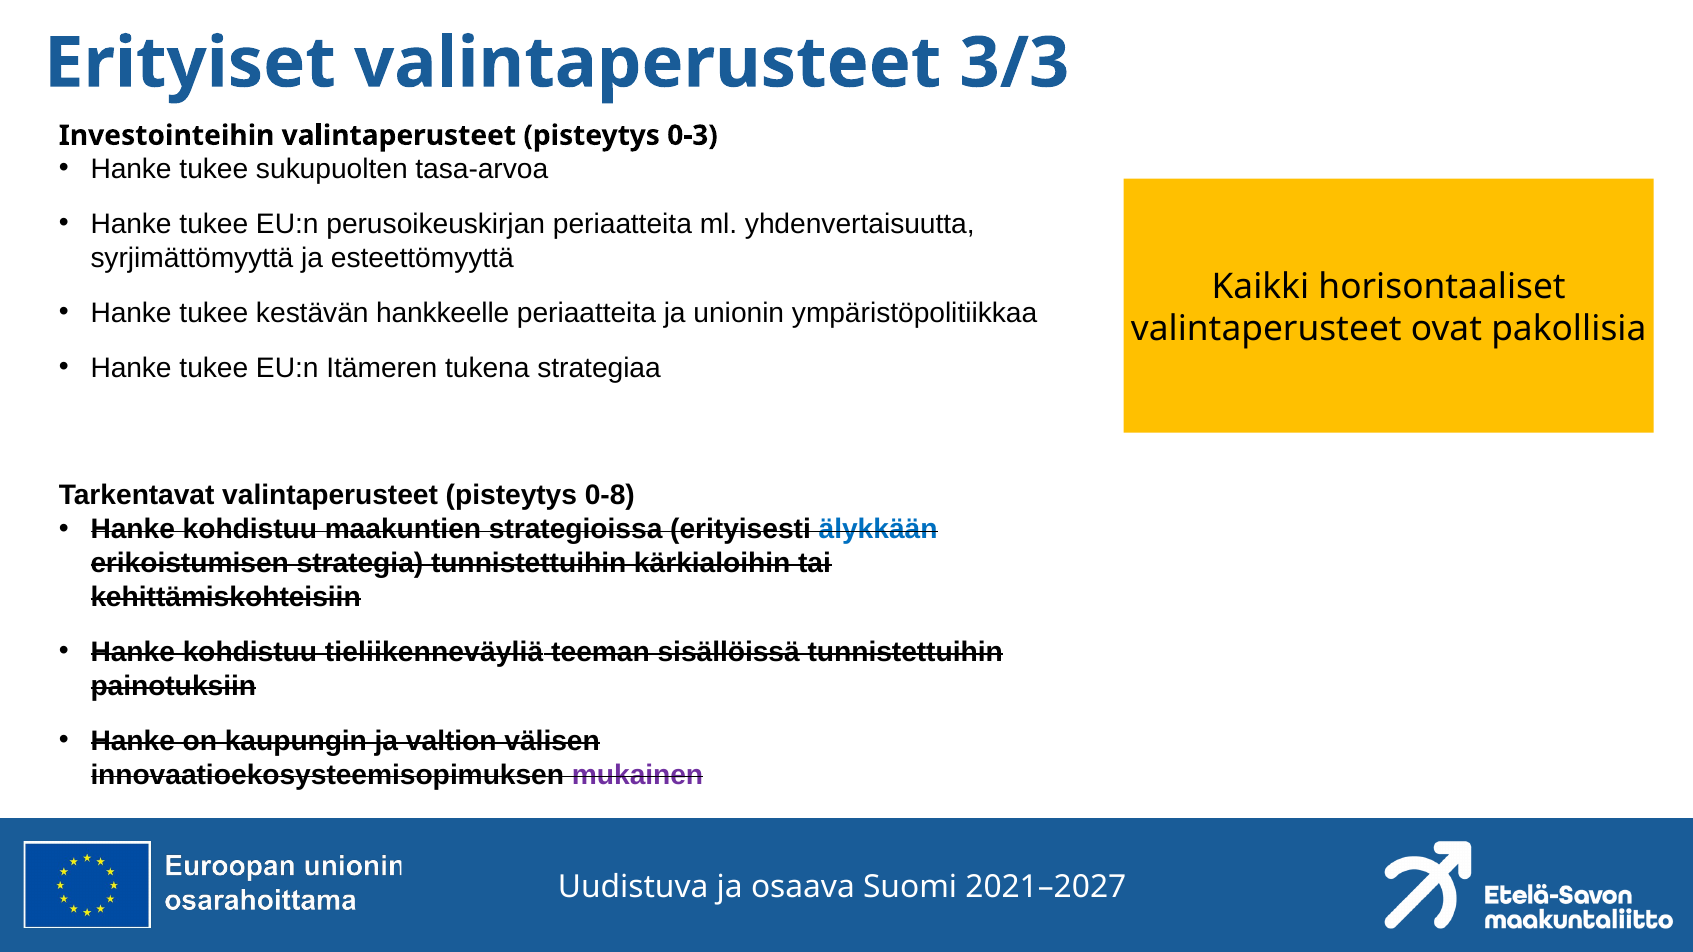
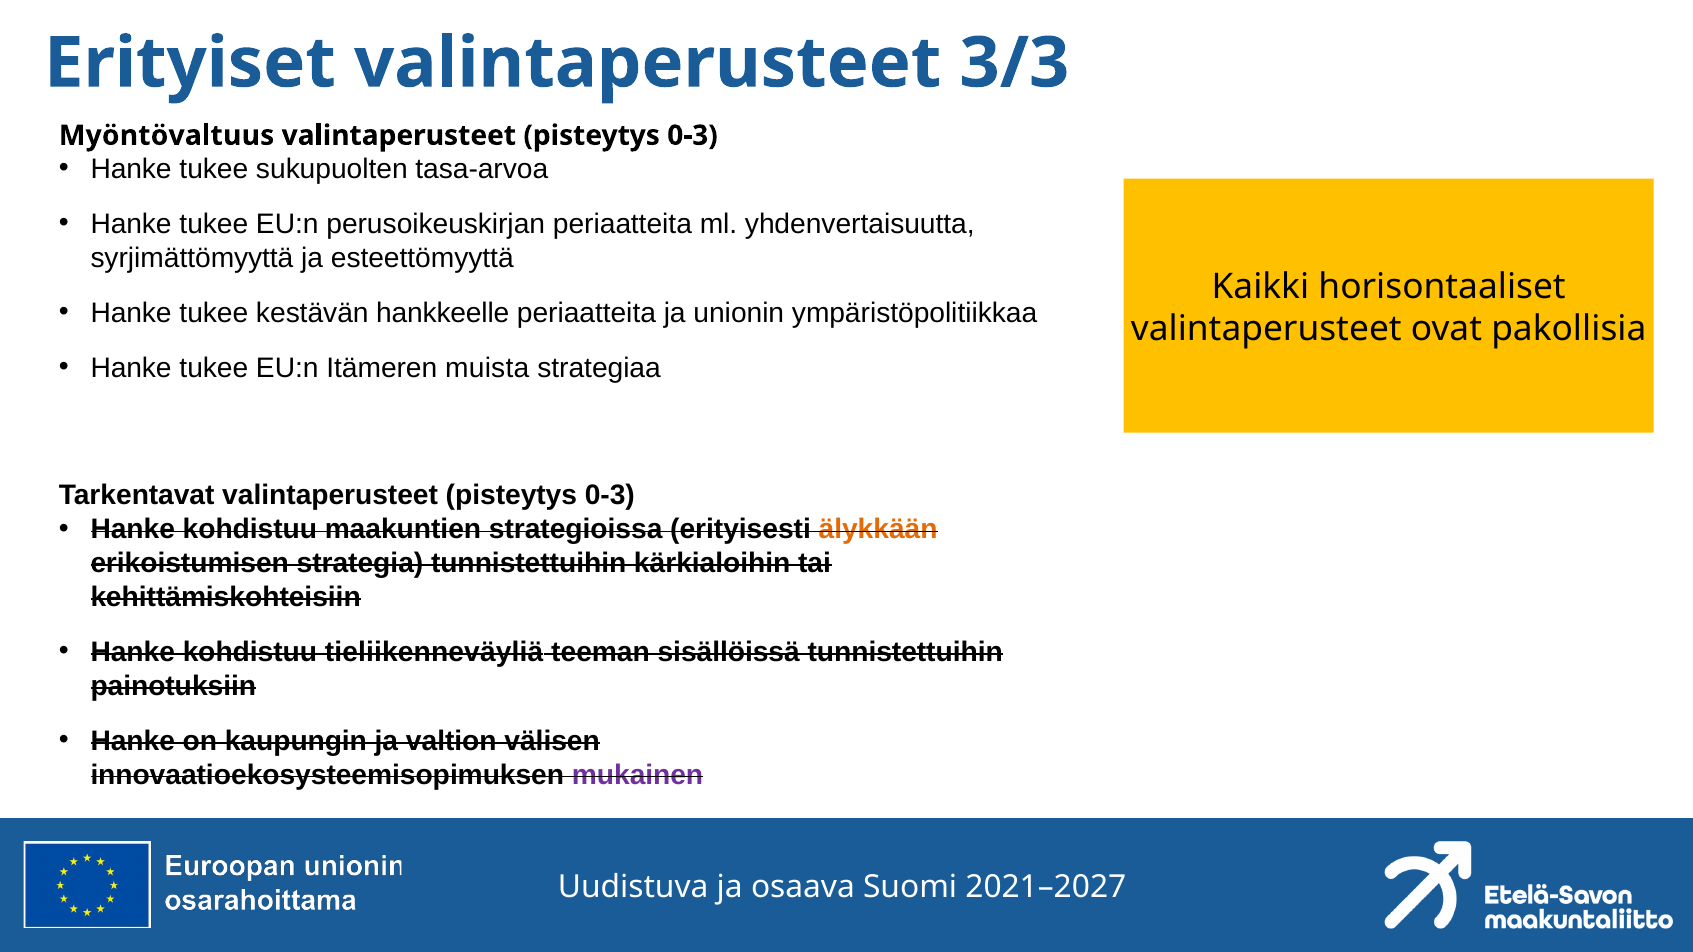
Investointeihin: Investointeihin -> Myöntövaltuus (167, 136)
tukena: tukena -> muista (487, 368)
Tarkentavat valintaperusteet pisteytys 0-8: 0-8 -> 0-3 (610, 496)
älykkään colour: blue -> orange (878, 530)
